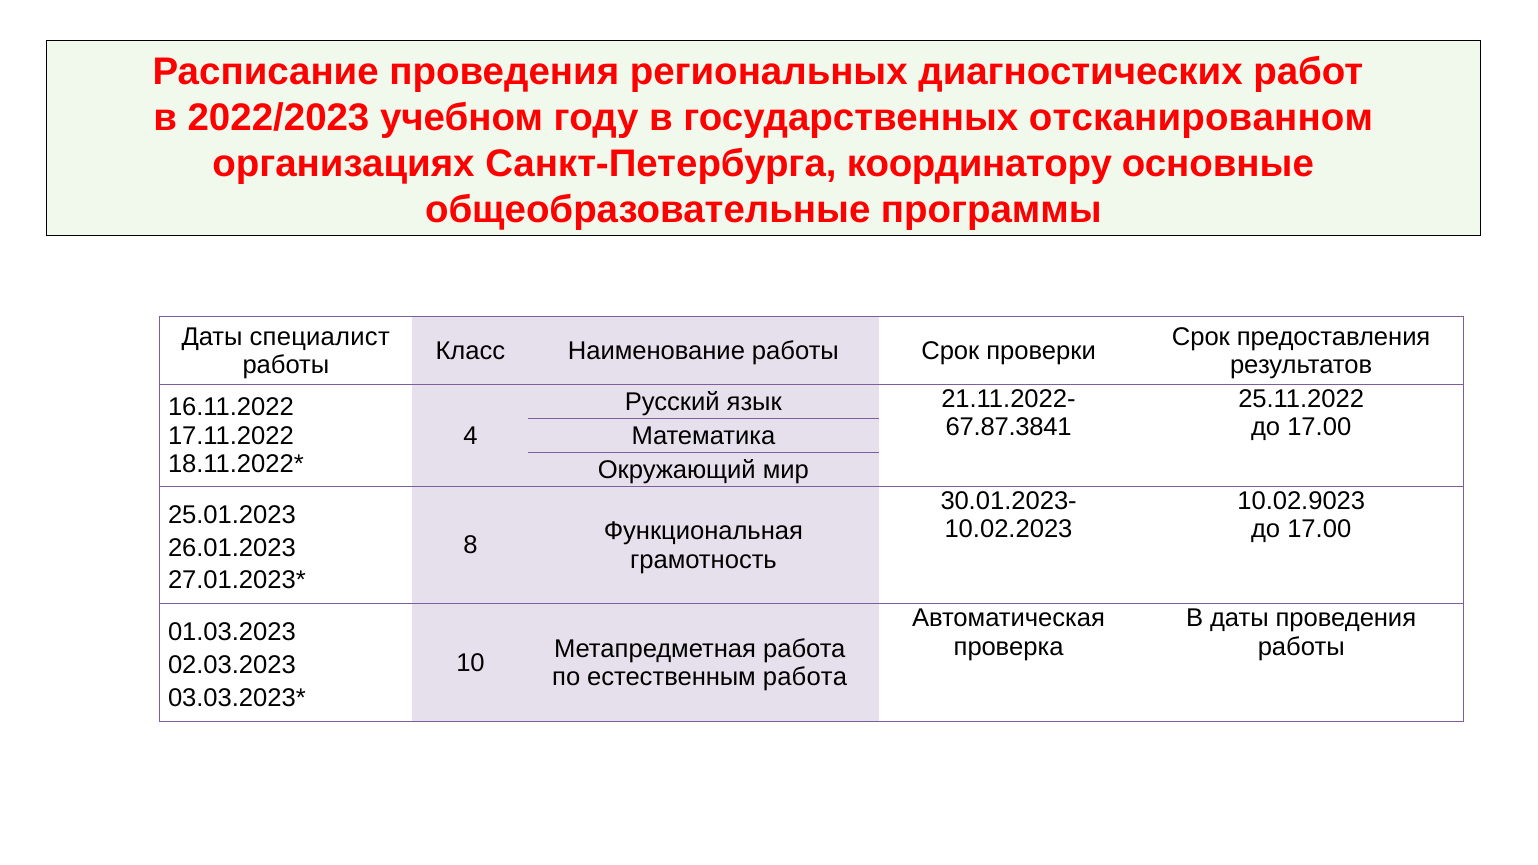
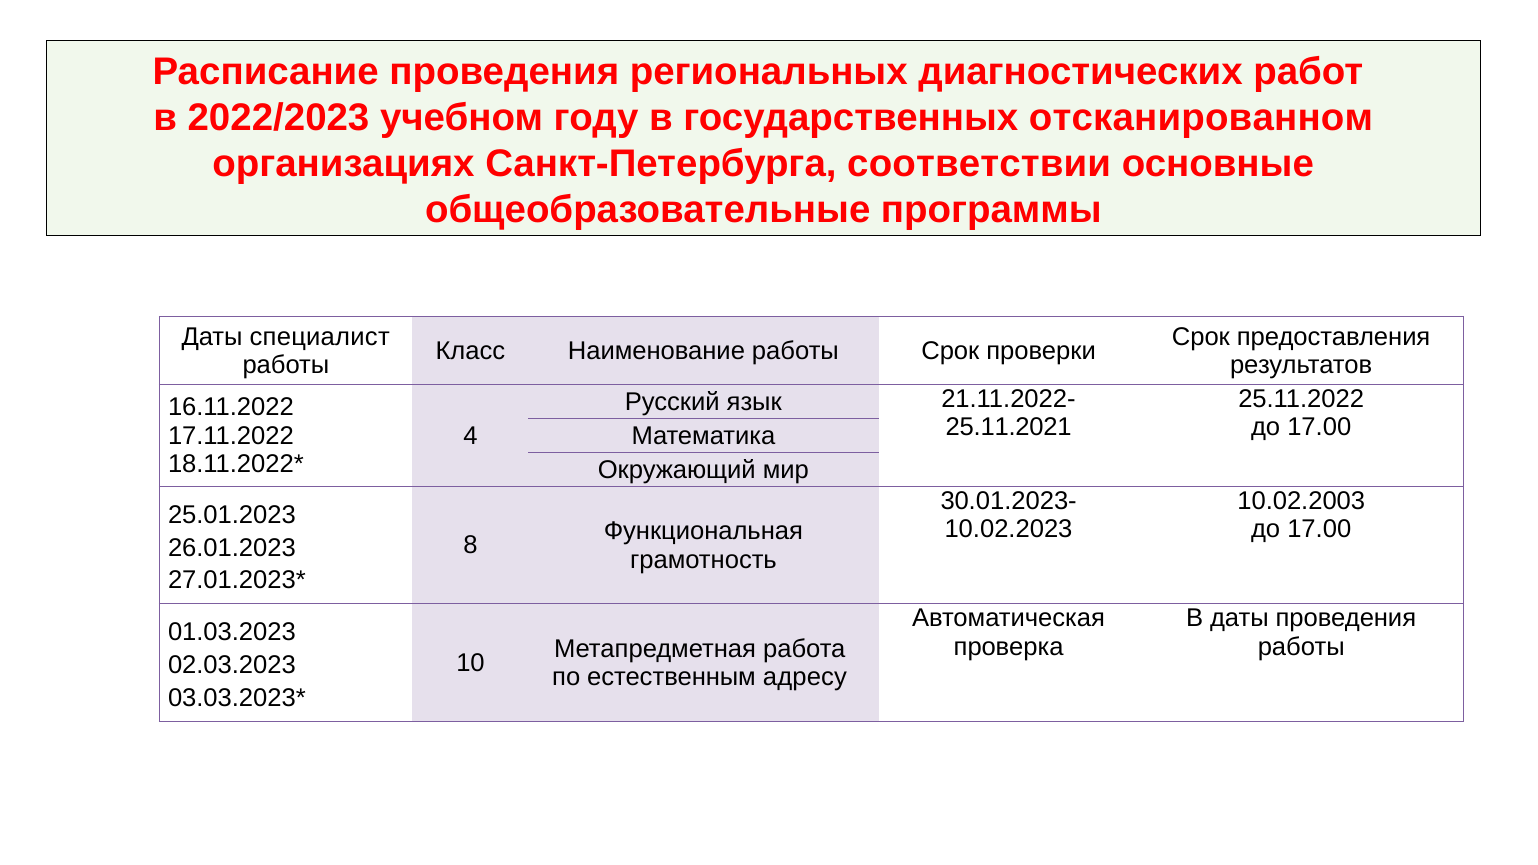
координатору: координатору -> соответствии (979, 164)
67.87.3841: 67.87.3841 -> 25.11.2021 (1009, 428)
10.02.9023: 10.02.9023 -> 10.02.2003 (1301, 501)
естественным работа: работа -> адресу (805, 677)
